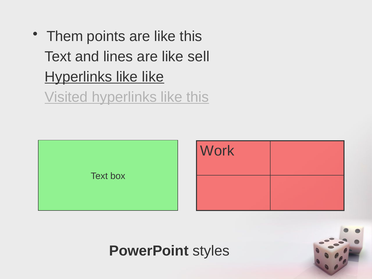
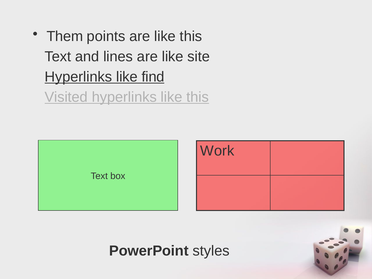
sell: sell -> site (199, 57)
like like: like -> find (153, 77)
